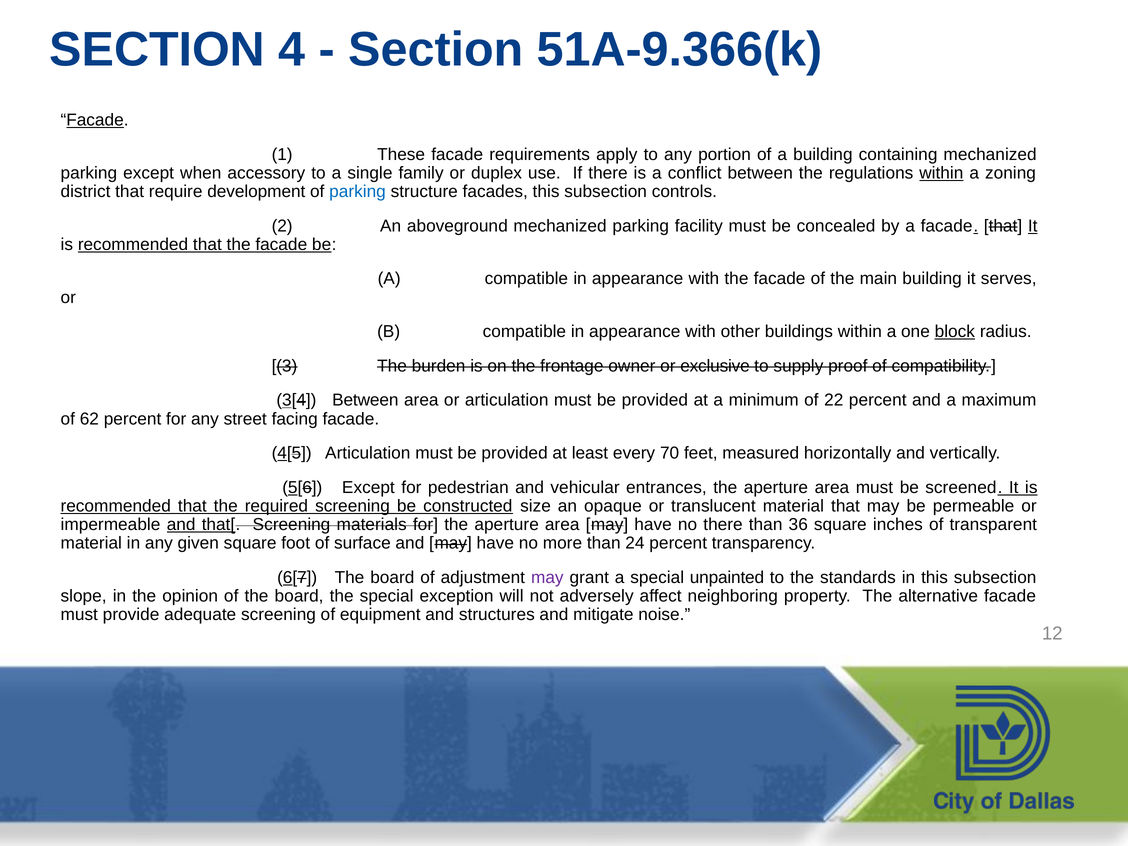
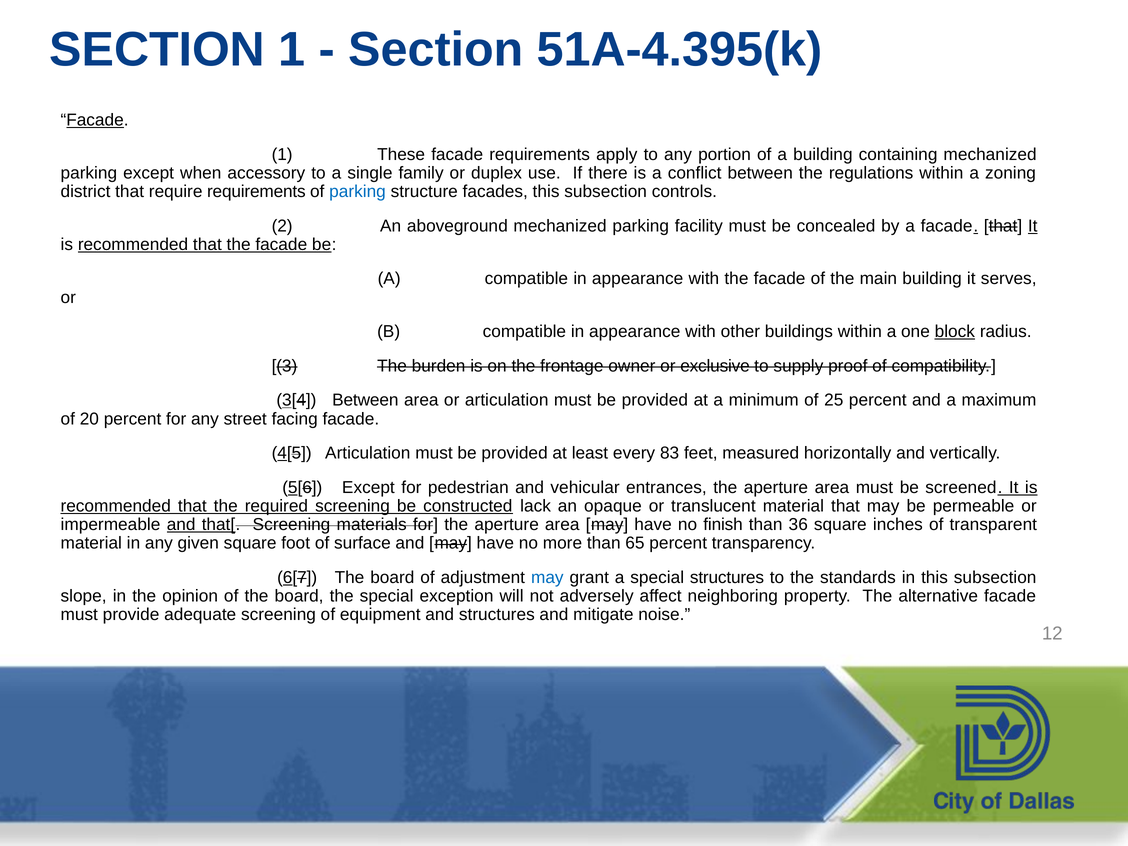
SECTION 4: 4 -> 1 (292, 50)
51A-9.366(k: 51A-9.366(k -> 51A-4.395(k (680, 50)
within underline: present -> none (941, 173)
require development: development -> requirements (256, 192)
22: 22 -> 25 (834, 400)
62: 62 -> 20 (89, 419)
70: 70 -> 83 (670, 453)
size: size -> lack (536, 506)
no there: there -> finish (723, 525)
24: 24 -> 65 (635, 543)
may colour: purple -> blue (547, 577)
special unpainted: unpainted -> structures (727, 577)
